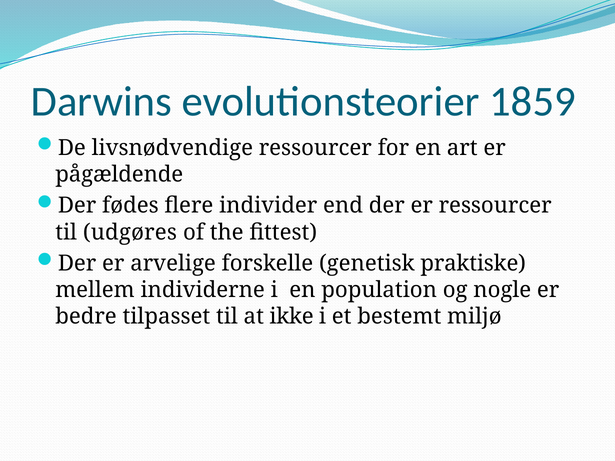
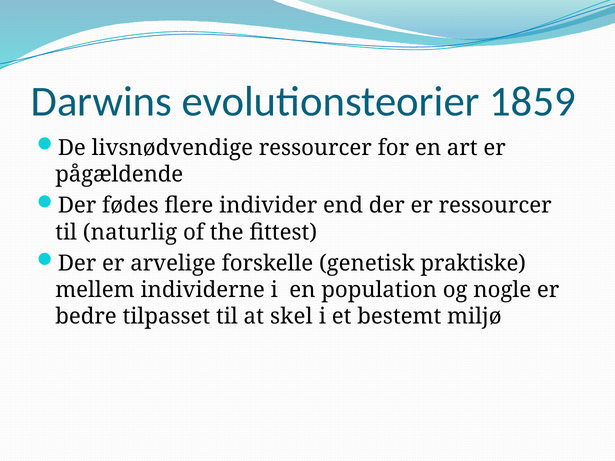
udgøres: udgøres -> naturlig (130, 232)
ikke: ikke -> skel (291, 317)
